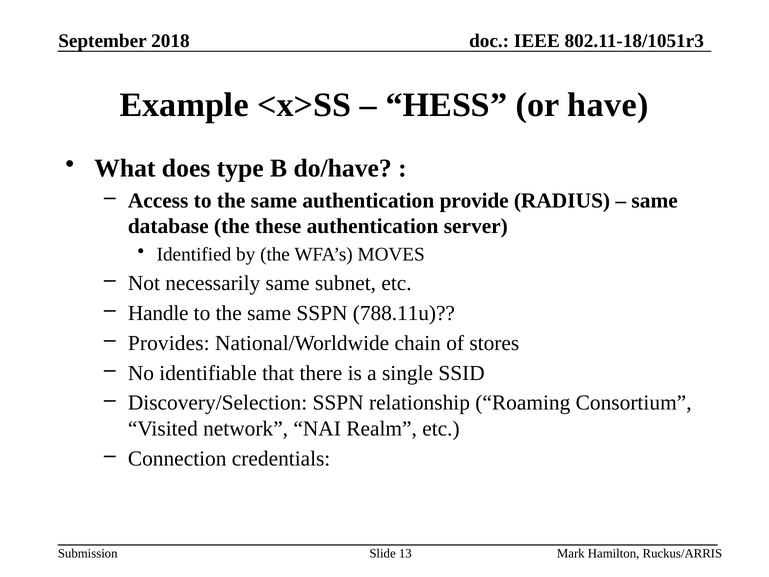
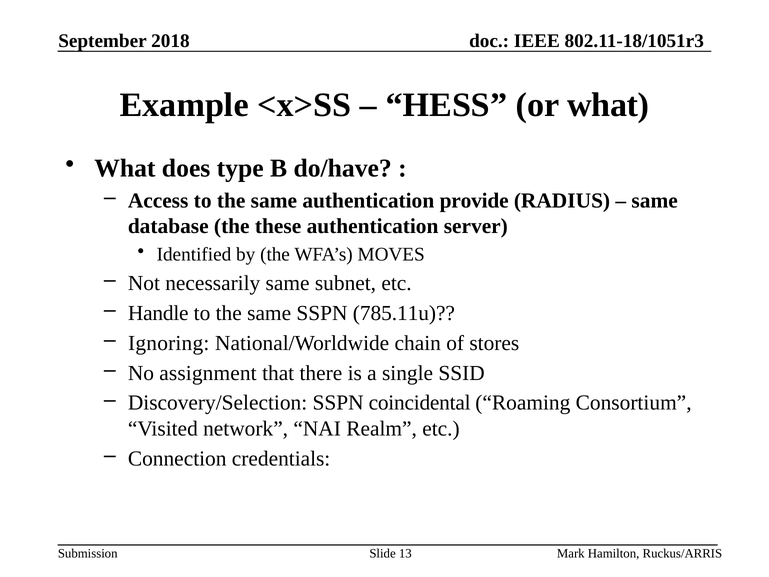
or have: have -> what (608, 105)
788.11u: 788.11u -> 785.11u (404, 313)
Provides: Provides -> Ignoring (169, 343)
identifiable: identifiable -> assignment (208, 373)
relationship: relationship -> coincidental (420, 403)
